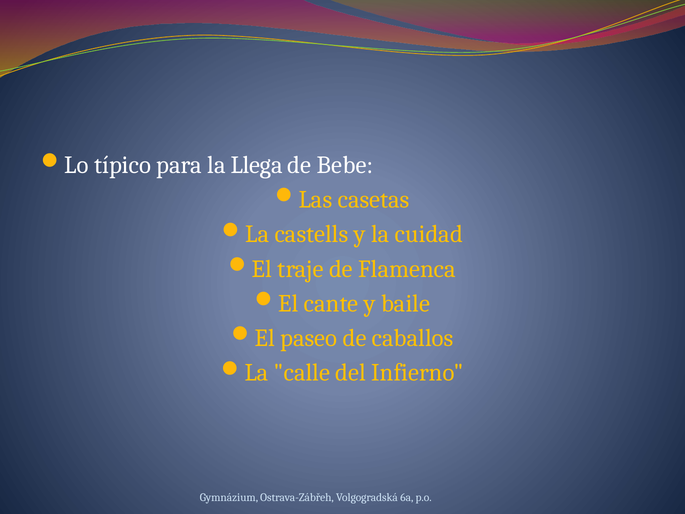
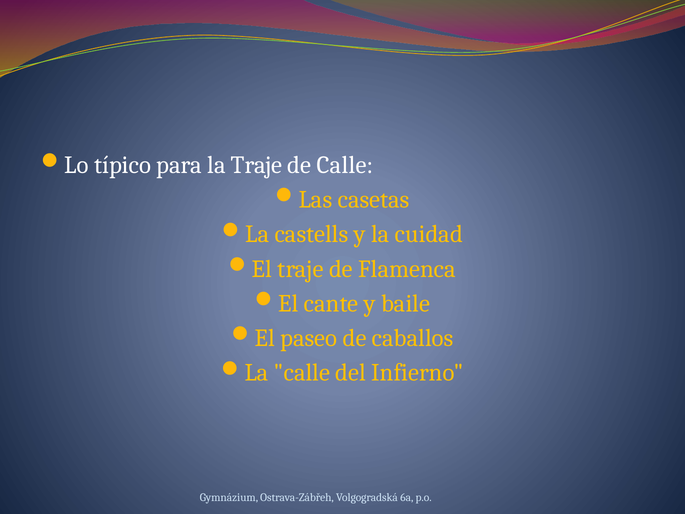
la Llega: Llega -> Traje (257, 165)
de Bebe: Bebe -> Calle (345, 165)
